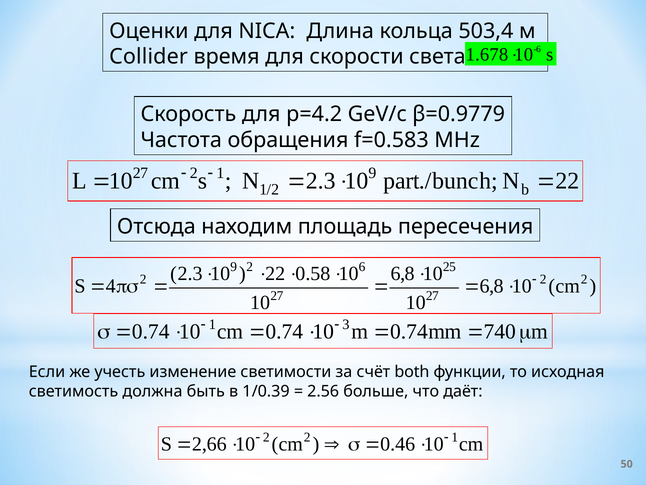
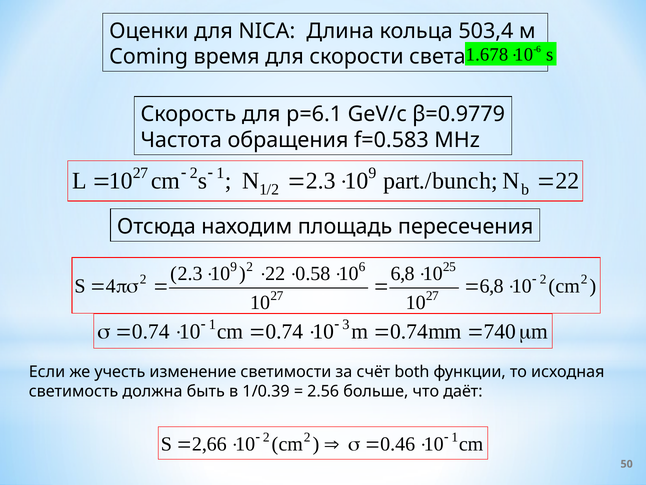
Collider: Collider -> Coming (149, 57)
p=4.2: p=4.2 -> p=6.1 (314, 114)
